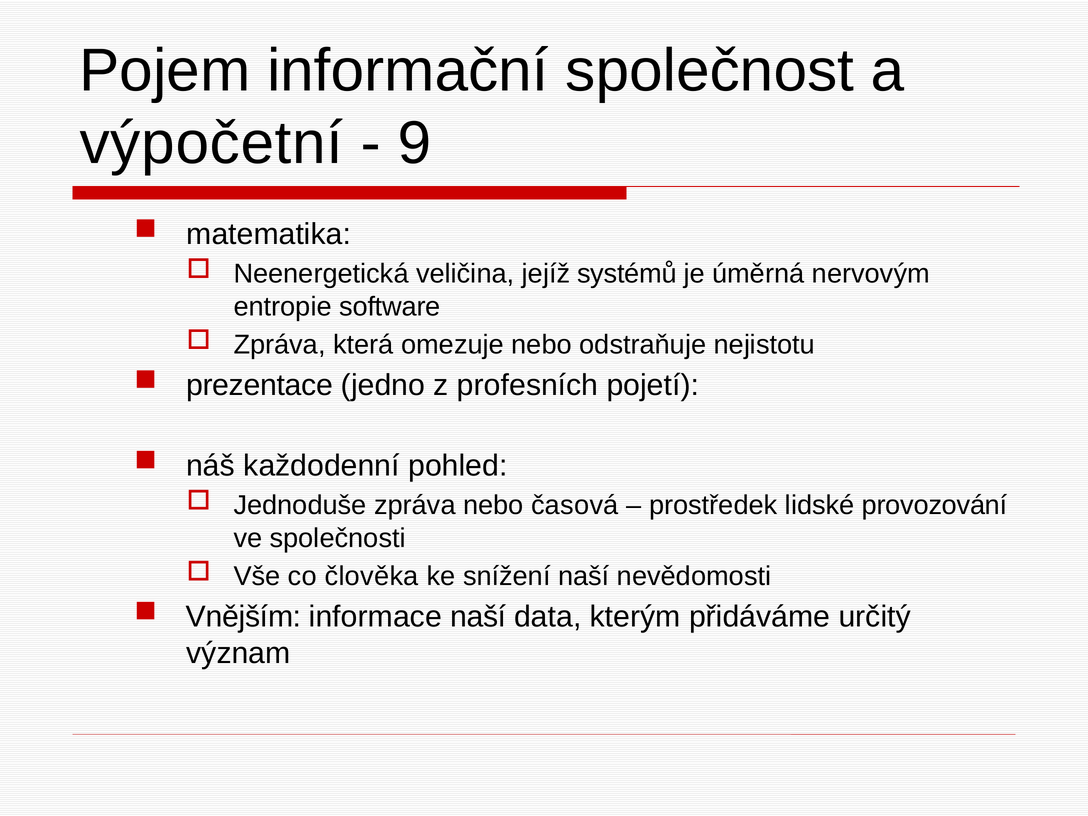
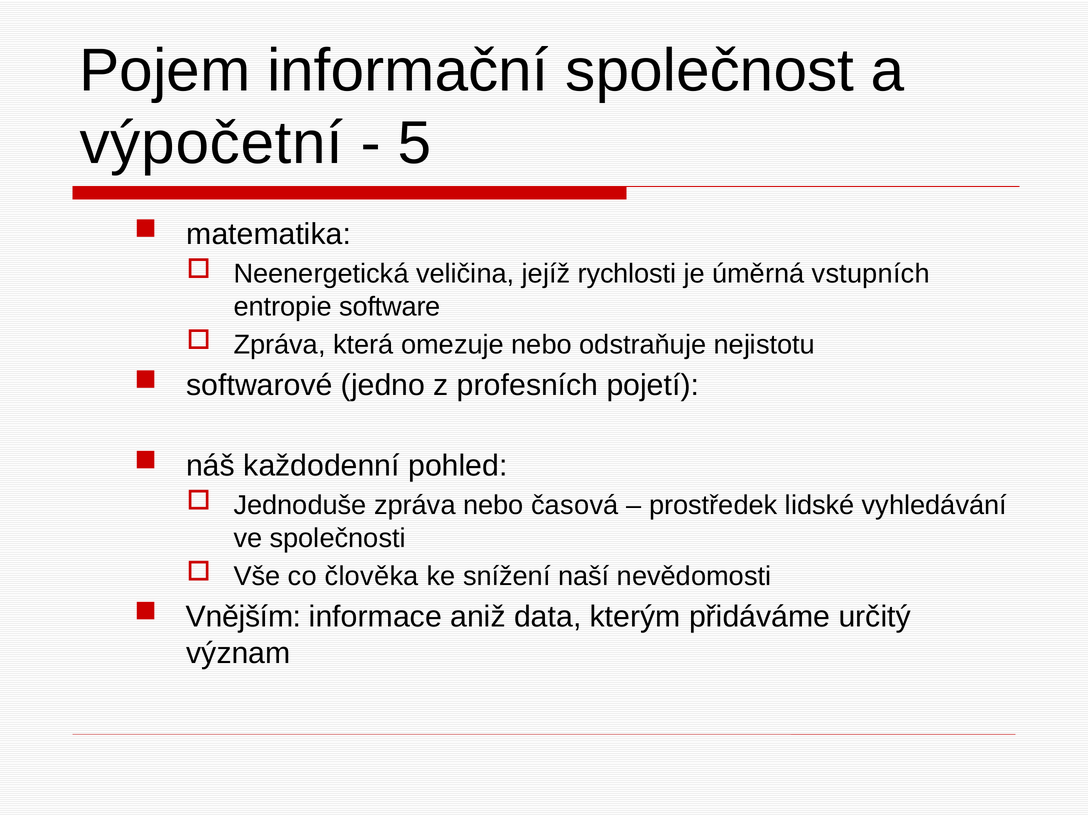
9: 9 -> 5 (415, 143)
systémů: systémů -> rychlosti (627, 274)
nervovým: nervovým -> vstupních (871, 274)
prezentace: prezentace -> softwarové (259, 385)
provozování: provozování -> vyhledávání (934, 505)
informace naší: naší -> aniž (478, 617)
